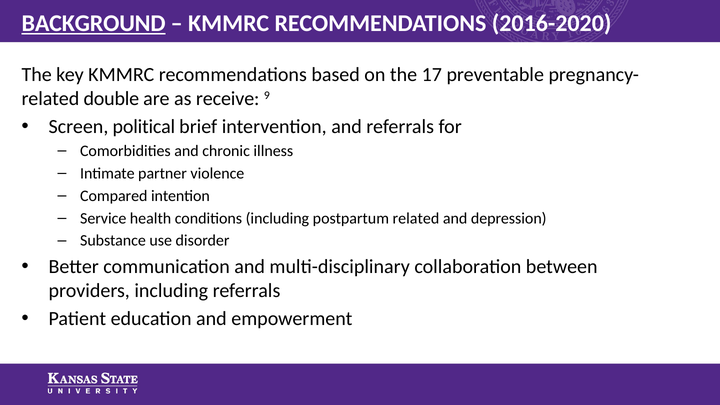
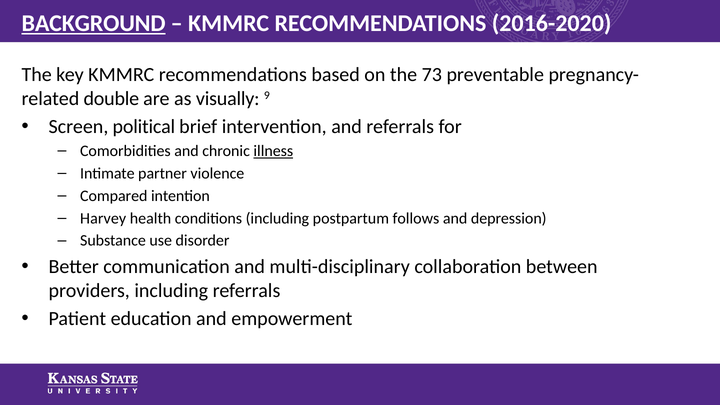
17: 17 -> 73 (432, 75)
receive: receive -> visually (228, 99)
illness underline: none -> present (273, 151)
Service: Service -> Harvey (103, 218)
postpartum related: related -> follows (416, 218)
